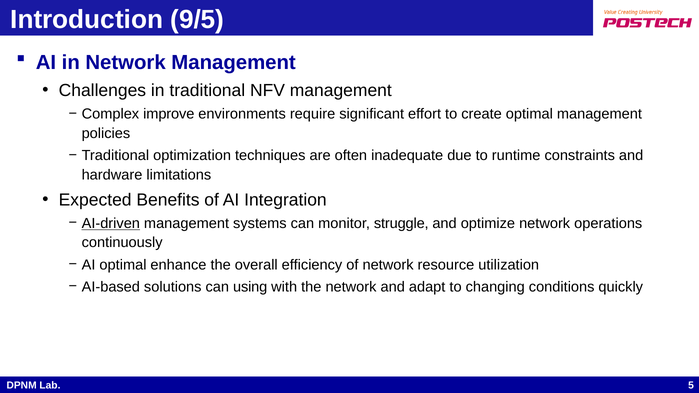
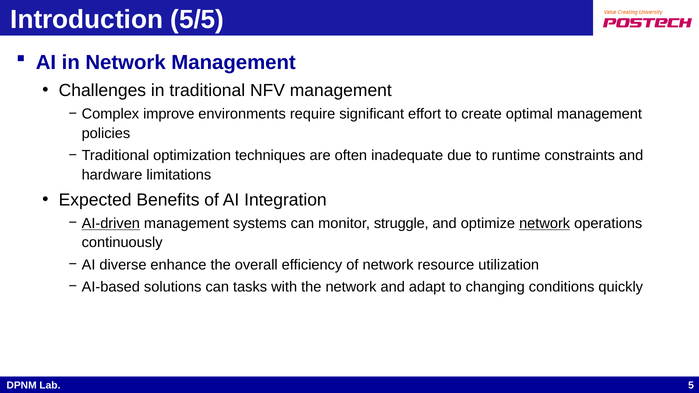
9/5: 9/5 -> 5/5 (197, 20)
network underline: none -> present (545, 224)
AI optimal: optimal -> diverse (123, 265)
using: using -> tasks (250, 287)
